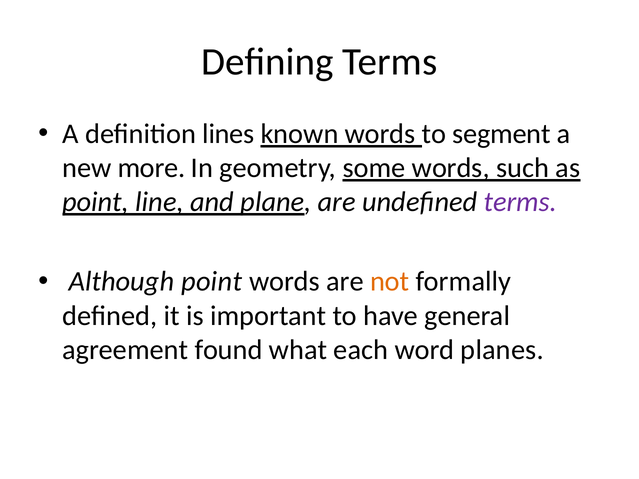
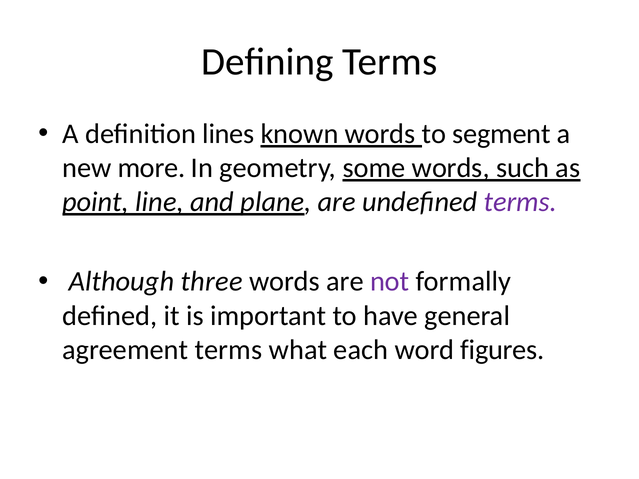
Although point: point -> three (212, 282)
not colour: orange -> purple (390, 282)
agreement found: found -> terms (228, 350)
planes: planes -> figures (502, 350)
